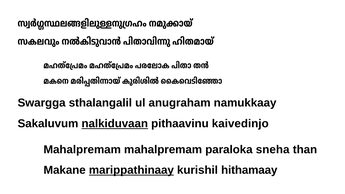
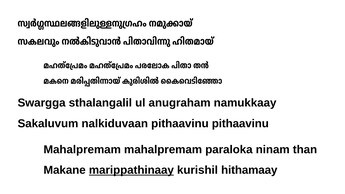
nalkiduvaan underline: present -> none (115, 124)
pithaavinu kaivedinjo: kaivedinjo -> pithaavinu (240, 124)
sneha: sneha -> ninam (273, 150)
